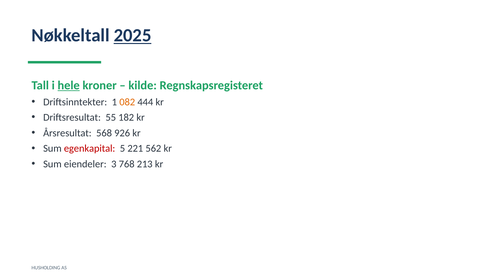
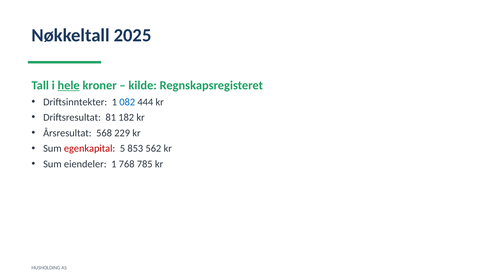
2025 underline: present -> none (133, 35)
082 colour: orange -> blue (127, 102)
55: 55 -> 81 (111, 118)
926: 926 -> 229 (122, 133)
221: 221 -> 853 (135, 149)
eiendeler 3: 3 -> 1 (114, 164)
213: 213 -> 785 (145, 164)
